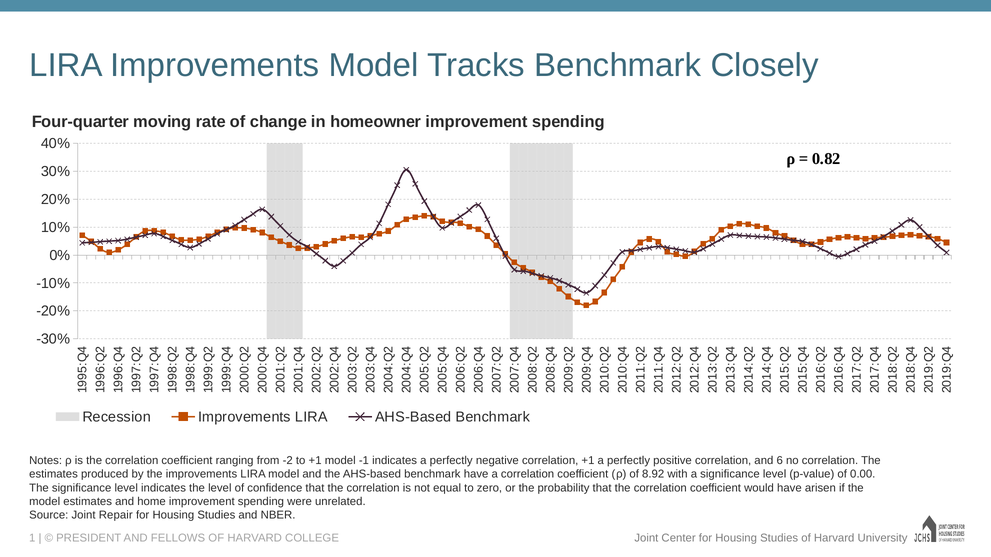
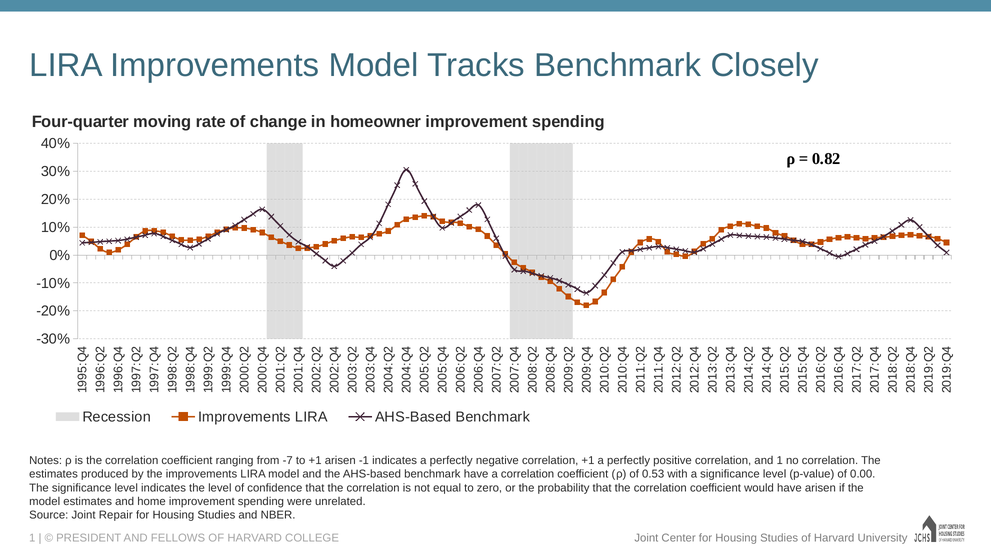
-2: -2 -> -7 (288, 461)
+1 model: model -> arisen (340, 461)
and 6: 6 -> 1 (780, 461)
8.92: 8.92 -> 0.53 (653, 475)
